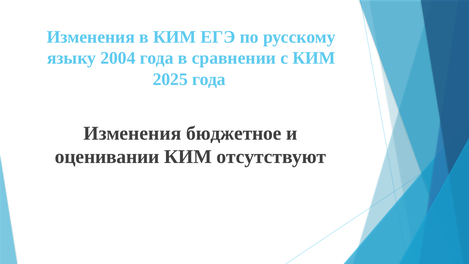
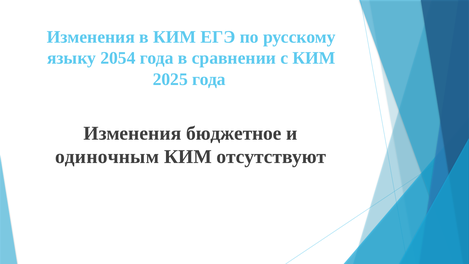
2004: 2004 -> 2054 (118, 58)
оценивании: оценивании -> одиночным (107, 157)
